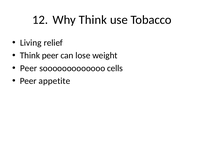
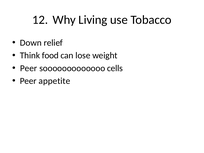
Why Think: Think -> Living (93, 20)
Living: Living -> Down (31, 43)
Think peer: peer -> food (50, 55)
